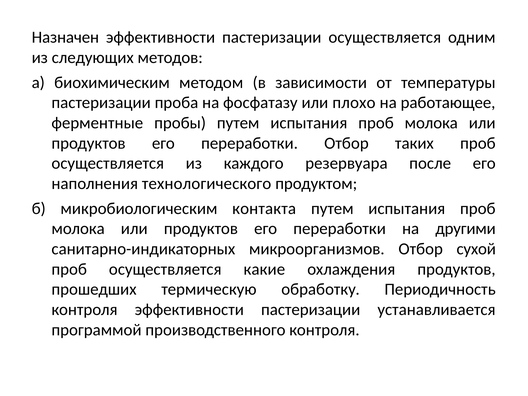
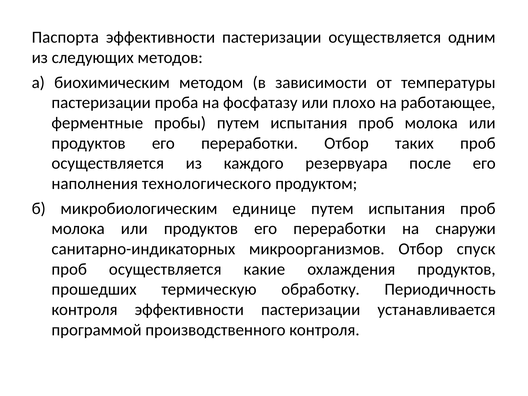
Назначен: Назначен -> Паспорта (65, 37)
контакта: контакта -> единице (264, 209)
другими: другими -> снаружи (466, 229)
сухой: сухой -> спуск (476, 249)
